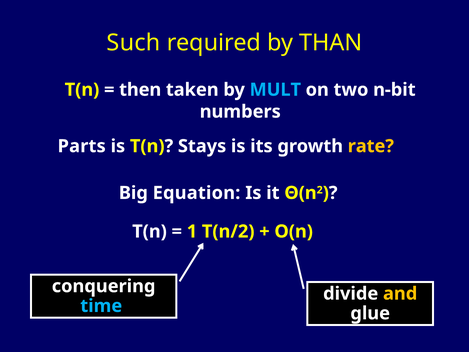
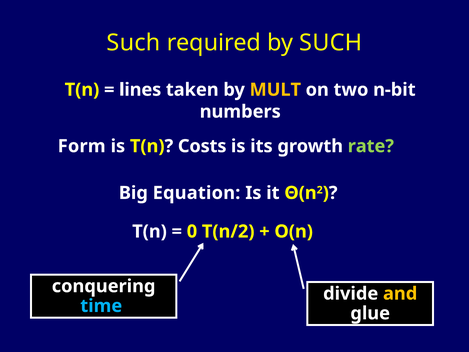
by THAN: THAN -> SUCH (331, 43)
then: then -> lines (140, 90)
MULT colour: light blue -> yellow (275, 90)
Parts: Parts -> Form (82, 146)
Stays: Stays -> Costs (202, 146)
rate colour: yellow -> light green (371, 146)
1: 1 -> 0 (192, 231)
